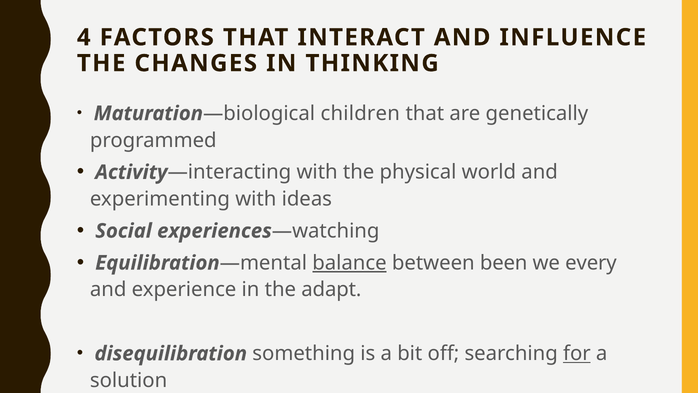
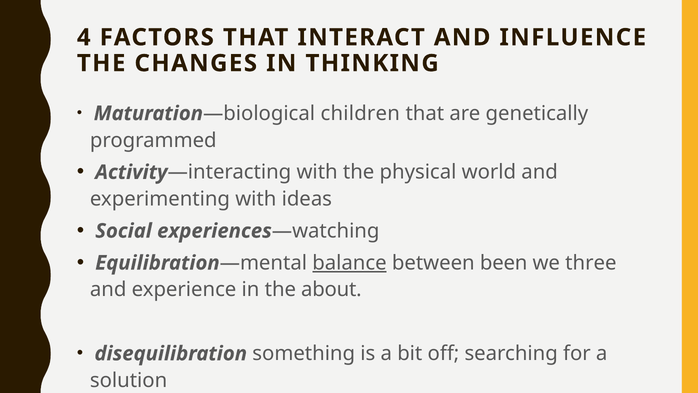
every: every -> three (591, 263)
adapt: adapt -> about (331, 289)
for underline: present -> none (577, 353)
